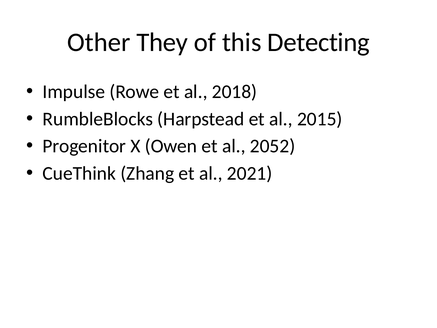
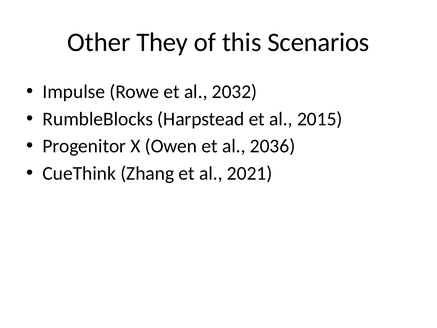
Detecting: Detecting -> Scenarios (318, 42)
2018: 2018 -> 2032 (235, 92)
2052: 2052 -> 2036 (273, 146)
